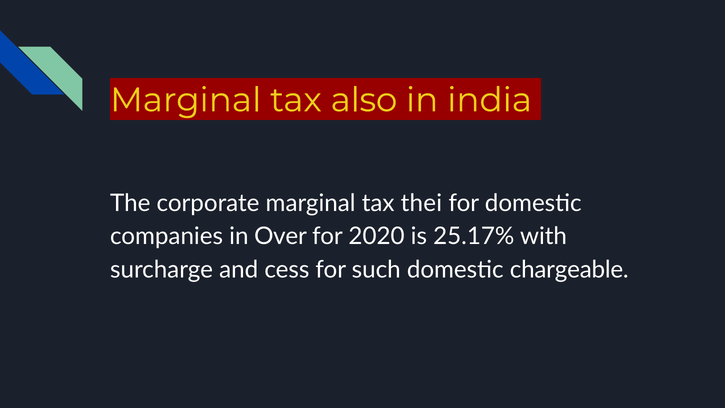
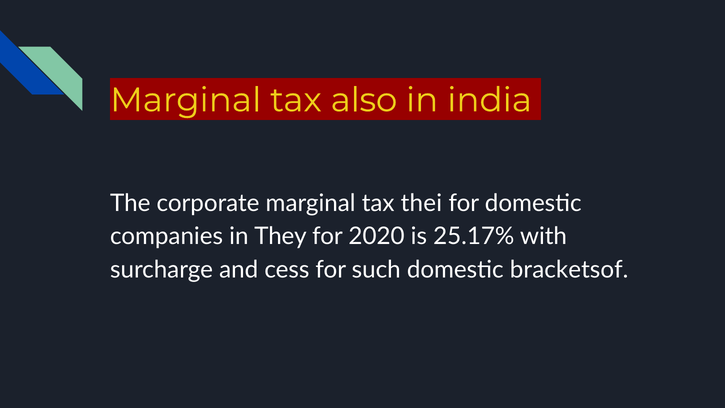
Over: Over -> They (280, 236)
chargeable: chargeable -> bracketsof (569, 270)
